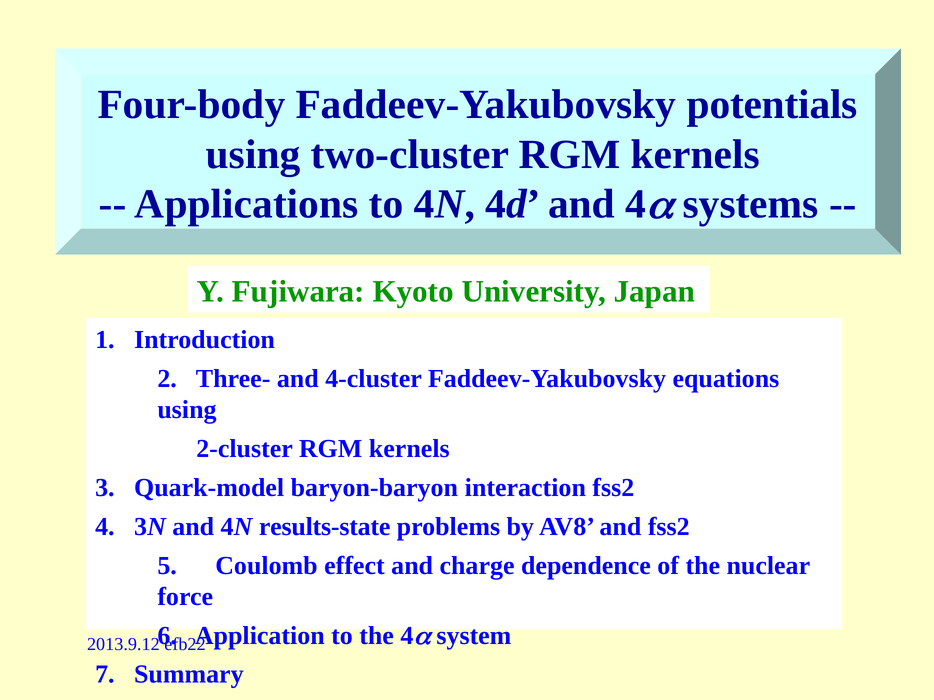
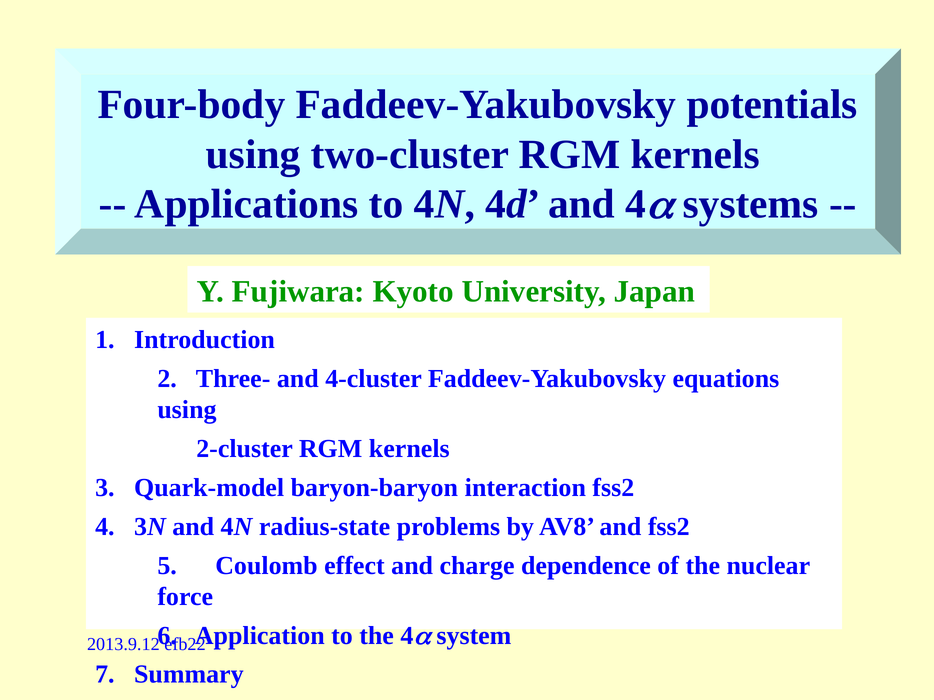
results-state: results-state -> radius-state (325, 527)
